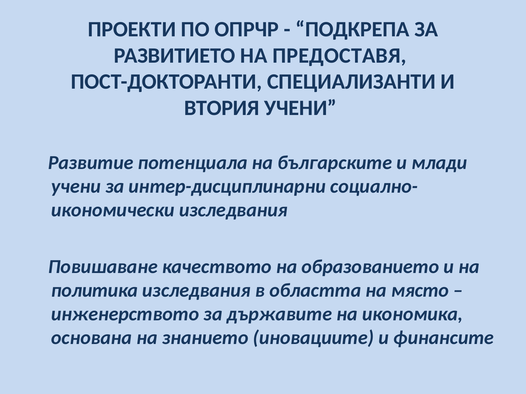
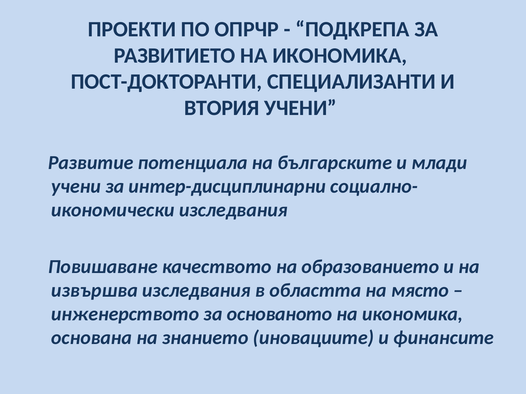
РАЗВИТИЕТО НА ПРЕДОСТАВЯ: ПРЕДОСТАВЯ -> ИКОНОМИКА (340, 56)
политика: политика -> извършва (95, 291)
държавите: държавите -> основаното (280, 314)
